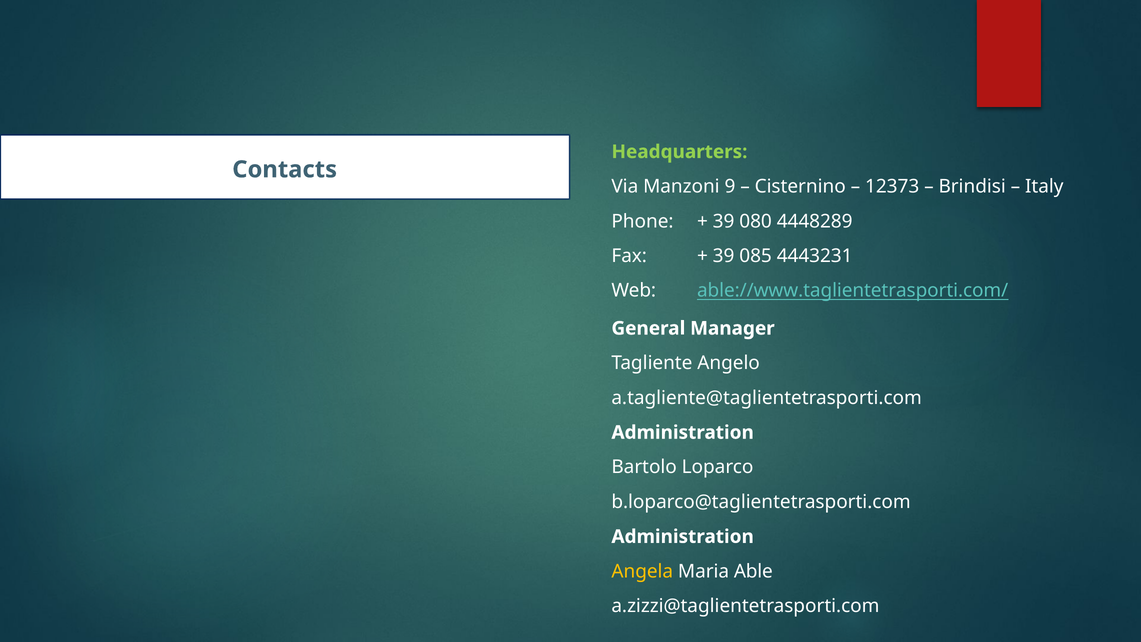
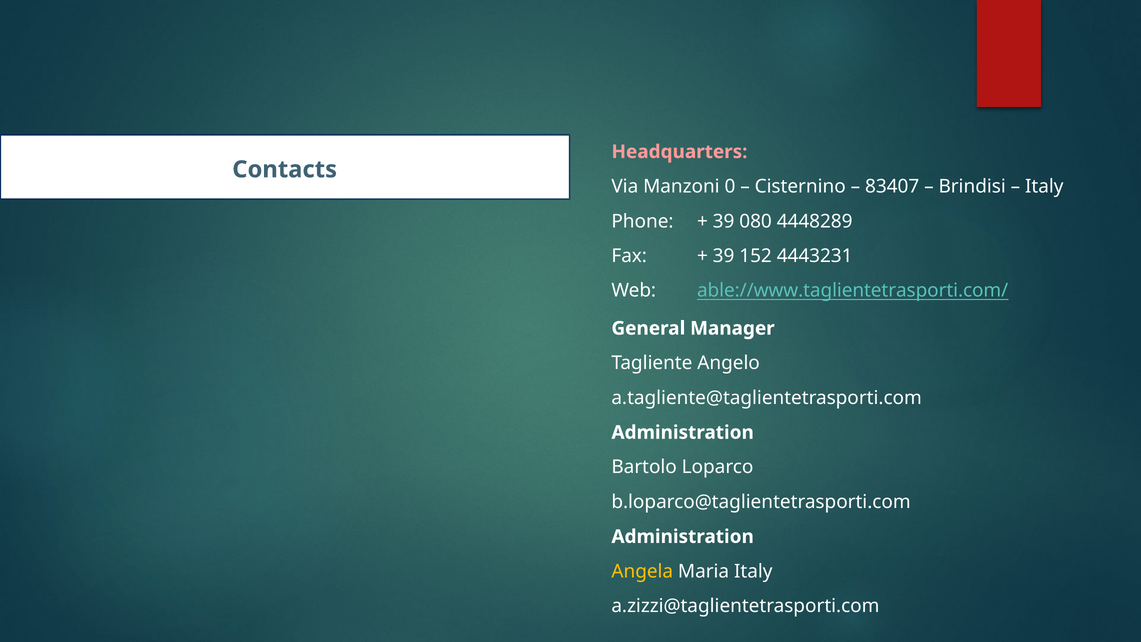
Headquarters colour: light green -> pink (679, 152)
9: 9 -> 0 (730, 186)
12373: 12373 -> 83407 (892, 186)
085: 085 -> 152 (756, 256)
Maria Able: Able -> Italy (753, 571)
